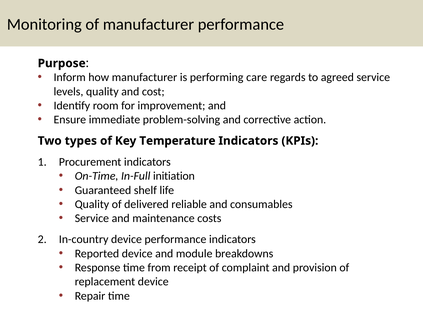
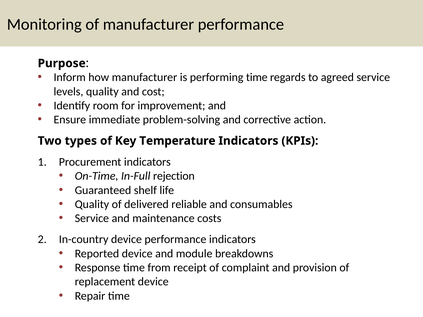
performing care: care -> time (257, 77)
initiation: initiation -> rejection (174, 176)
